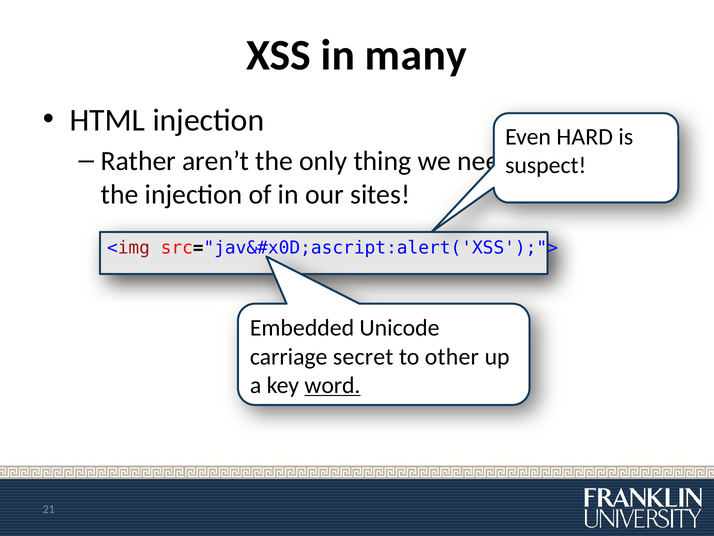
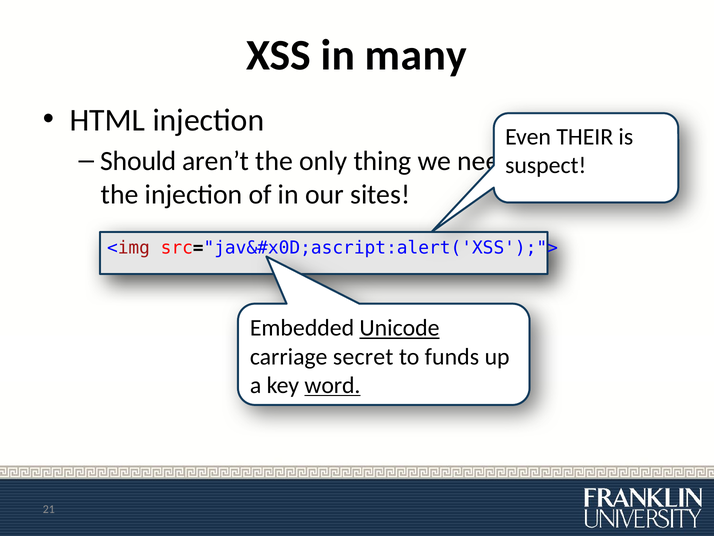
HARD: HARD -> THEIR (585, 137)
Rather: Rather -> Should (138, 161)
Unicode underline: none -> present (400, 328)
other: other -> funds (452, 356)
